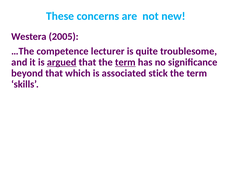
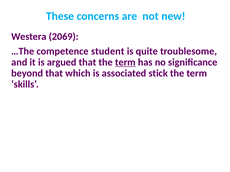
2005: 2005 -> 2069 (64, 37)
lecturer: lecturer -> student (108, 51)
argued underline: present -> none (62, 62)
